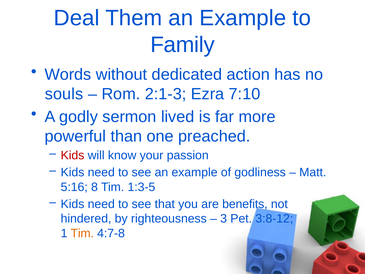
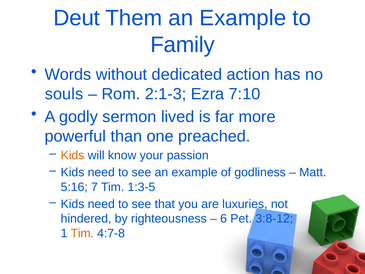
Deal: Deal -> Deut (77, 18)
Kids colour: red -> orange (73, 155)
8: 8 -> 7 (94, 187)
benefits: benefits -> luxuries (245, 204)
3: 3 -> 6 (224, 219)
